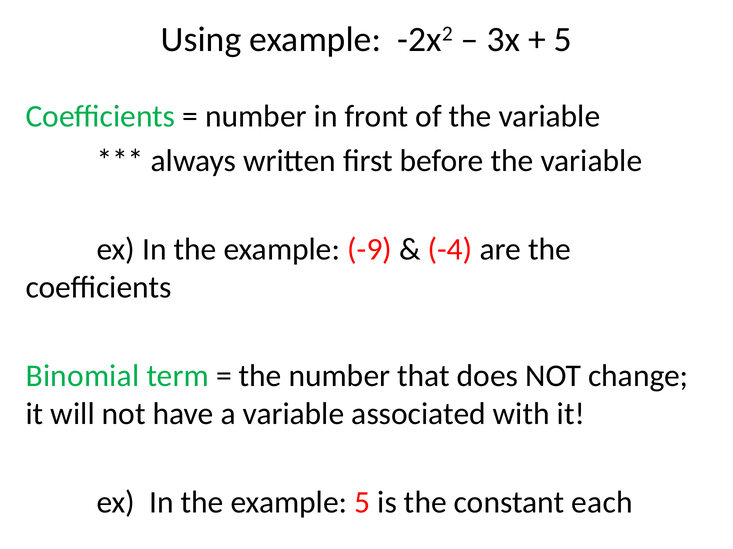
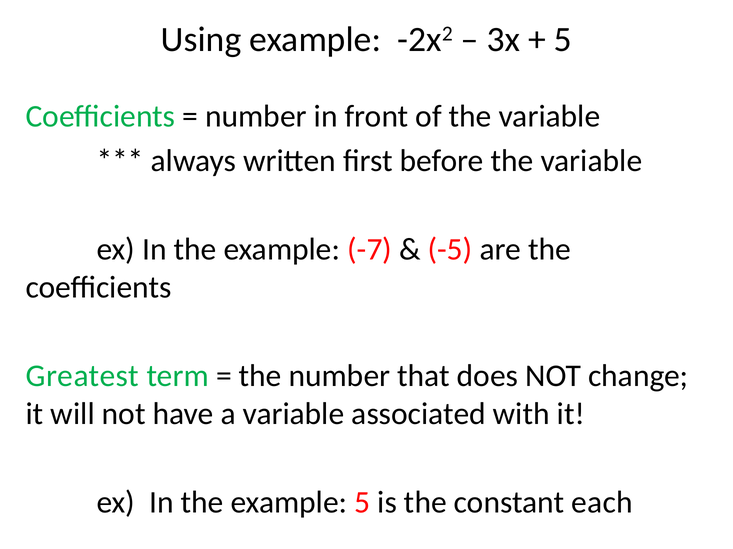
-9: -9 -> -7 (370, 250)
-4: -4 -> -5 (450, 250)
Binomial: Binomial -> Greatest (82, 376)
